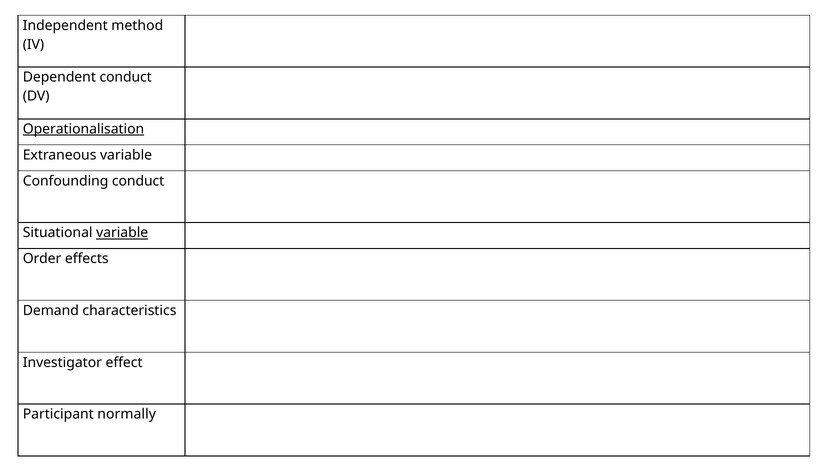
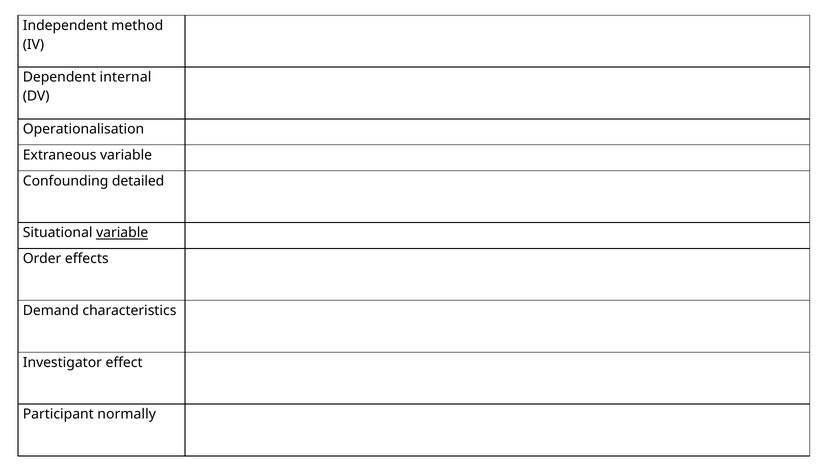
Dependent conduct: conduct -> internal (125, 77)
Operationalisation underline: present -> none (83, 129)
Confounding conduct: conduct -> detailed (138, 181)
